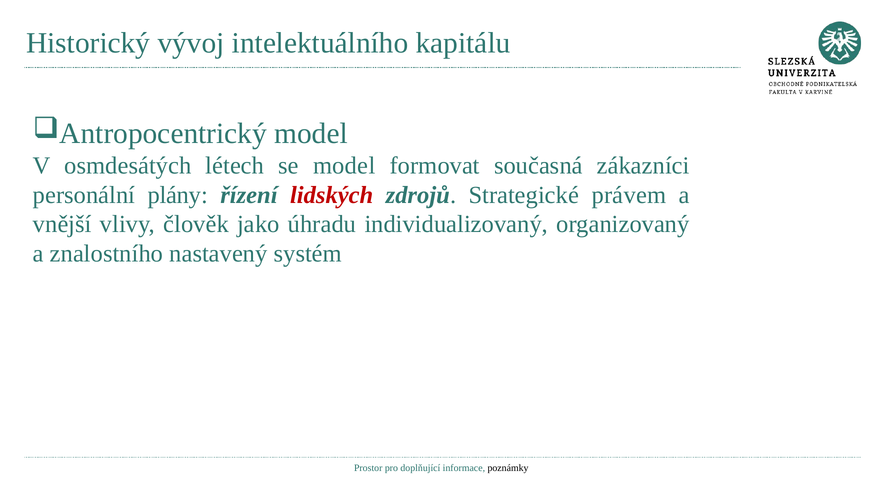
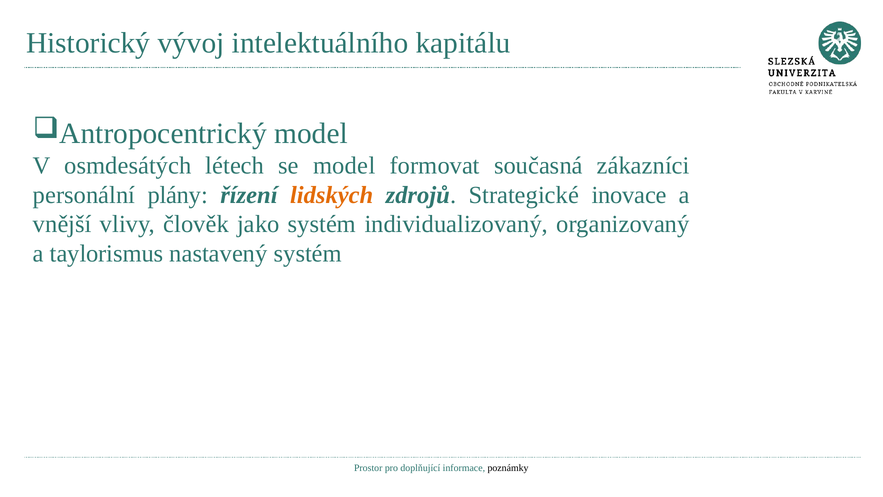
lidských colour: red -> orange (332, 195)
právem: právem -> inovace (629, 195)
jako úhradu: úhradu -> systém (322, 224)
znalostního: znalostního -> taylorismus (107, 254)
